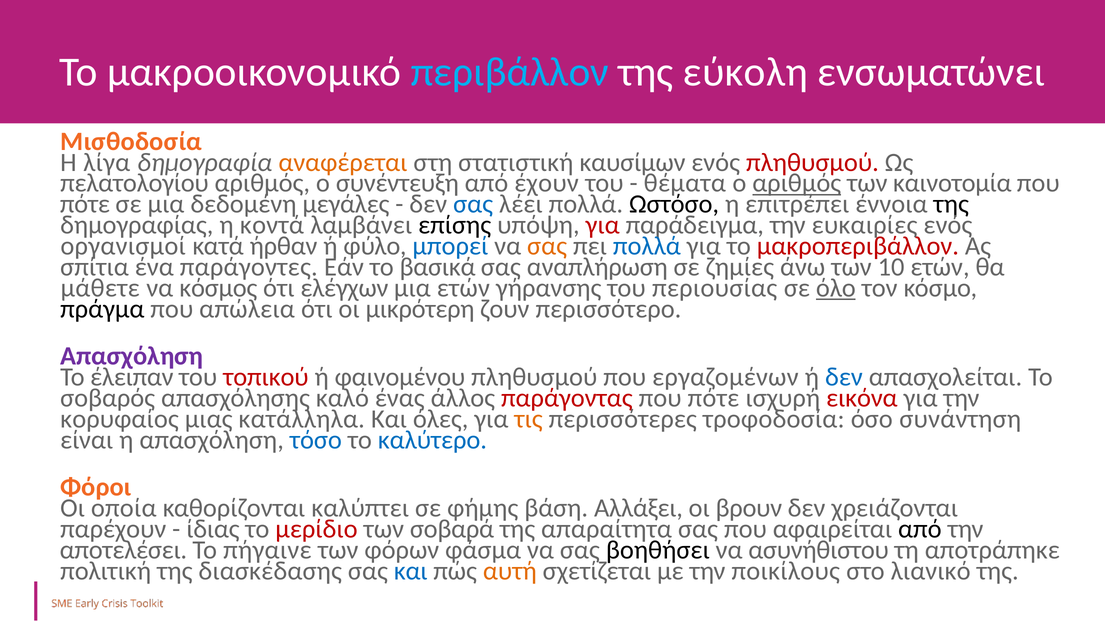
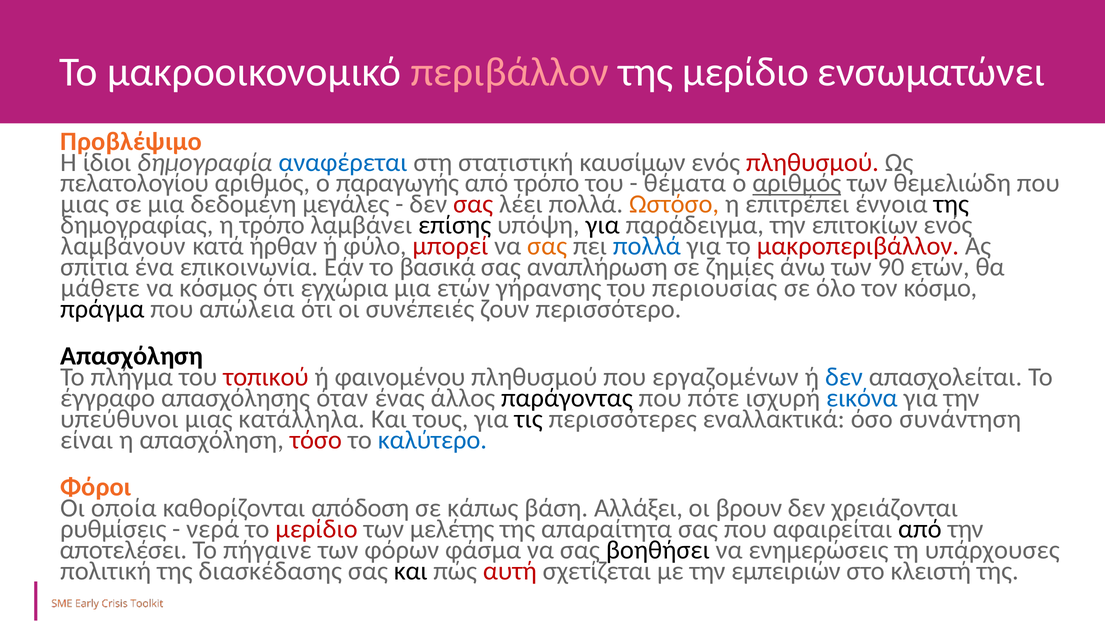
περιβάλλον colour: light blue -> pink (510, 72)
της εύκολη: εύκολη -> μερίδιο (746, 72)
Μισθοδοσία: Μισθοδοσία -> Προβλέψιμο (131, 141)
λίγα: λίγα -> ίδιοι (107, 162)
αναφέρεται colour: orange -> blue (343, 162)
συνέντευξη: συνέντευξη -> παραγωγής (397, 183)
από έχουν: έχουν -> τρόπο (547, 183)
καινοτομία: καινοτομία -> θεμελιώδη (952, 183)
πότε: πότε -> μιας (85, 204)
σας colour: blue -> red (473, 204)
Ωστόσο colour: black -> orange (674, 204)
η κοντά: κοντά -> τρόπο (272, 225)
για colour: red -> black (603, 225)
ευκαιρίες: ευκαιρίες -> επιτοκίων (865, 225)
οργανισμοί: οργανισμοί -> λαμβάνουν (123, 246)
μπορεί colour: blue -> red (450, 246)
παράγοντες: παράγοντες -> επικοινωνία (249, 267)
10: 10 -> 90 (891, 267)
ελέγχων: ελέγχων -> εγχώρια (344, 288)
όλο underline: present -> none (836, 288)
μικρότερη: μικρότερη -> συνέπειές (420, 309)
Απασχόληση colour: purple -> black (132, 357)
έλειπαν: έλειπαν -> πλήγμα (132, 377)
σοβαρός: σοβαρός -> έγγραφο (108, 398)
καλό: καλό -> όταν (342, 398)
παράγοντας colour: red -> black (567, 398)
εικόνα colour: red -> blue (862, 398)
κορυφαίος: κορυφαίος -> υπεύθυνοι (119, 419)
όλες: όλες -> τους (441, 419)
τις colour: orange -> black (529, 419)
τροφοδοσία: τροφοδοσία -> εναλλακτικά (774, 419)
τόσο colour: blue -> red (316, 440)
καλύπτει: καλύπτει -> απόδοση (360, 509)
φήμης: φήμης -> κάπως (483, 509)
παρέχουν: παρέχουν -> ρυθμίσεις (113, 530)
ίδιας: ίδιας -> νερά (213, 530)
σοβαρά: σοβαρά -> μελέτης (452, 530)
ασυνήθιστου: ασυνήθιστου -> ενημερώσεις (818, 551)
αποτράπηκε: αποτράπηκε -> υπάρχουσες (992, 551)
και colour: blue -> black (411, 572)
αυτή colour: orange -> red (510, 572)
ποικίλους: ποικίλους -> εμπειριών (786, 572)
λιανικό: λιανικό -> κλειστή (931, 572)
